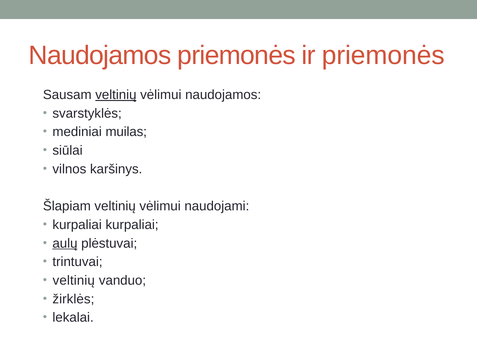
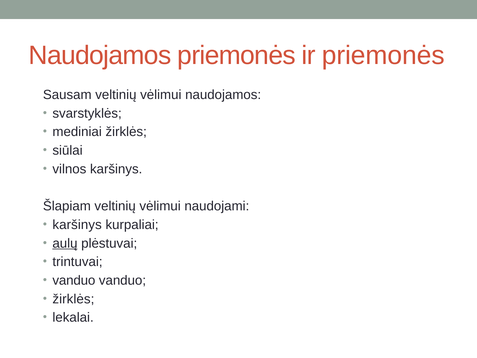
veltinių underline: present -> none (116, 95)
mediniai muilas: muilas -> žirklės (126, 132)
kurpaliai: kurpaliai -> karšinys (77, 225)
veltinių: veltinių -> vanduo (74, 280)
